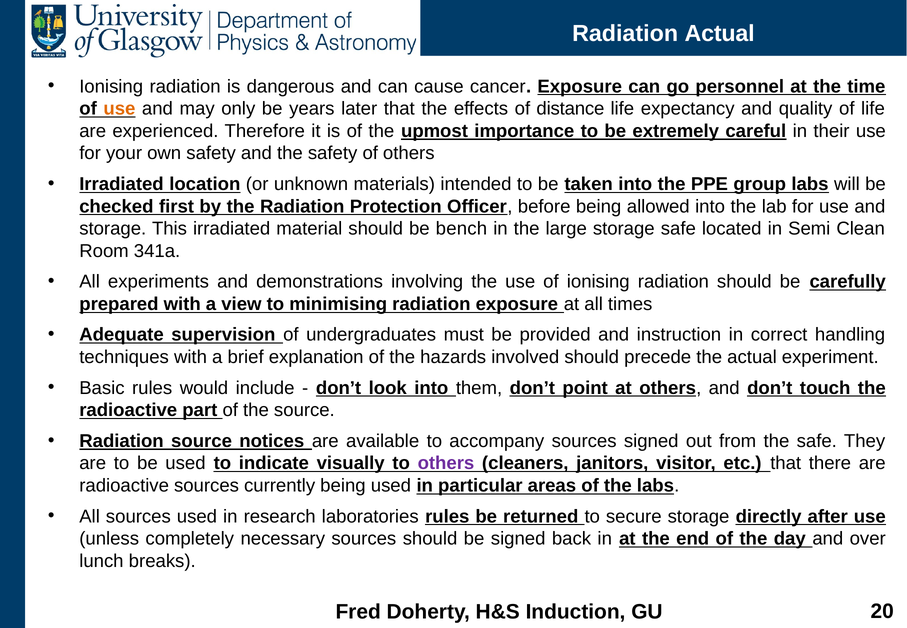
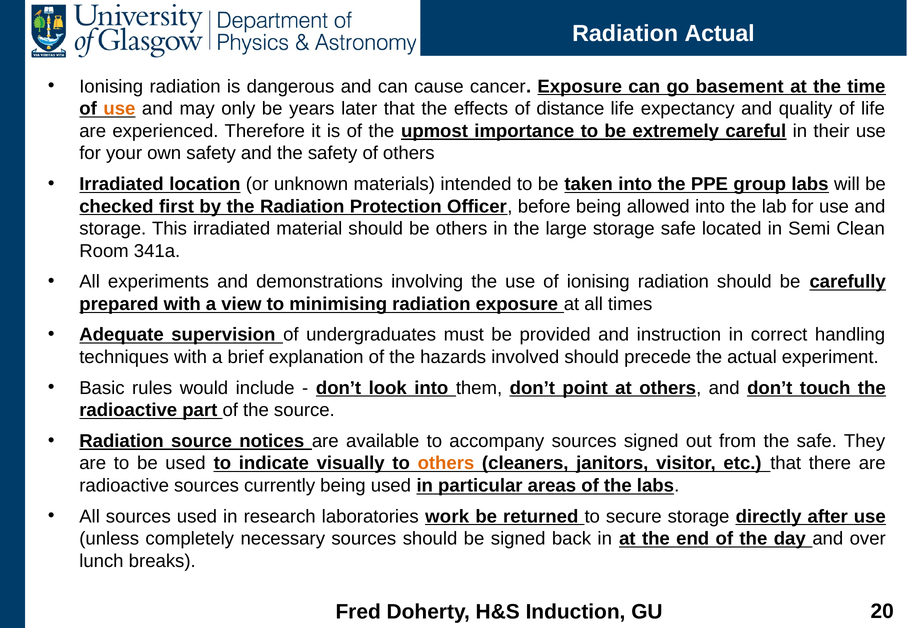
personnel: personnel -> basement (740, 86)
be bench: bench -> others (462, 229)
others colour: purple -> orange (446, 463)
laboratories rules: rules -> work (447, 516)
